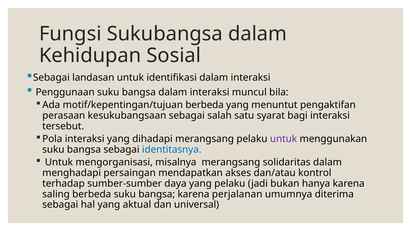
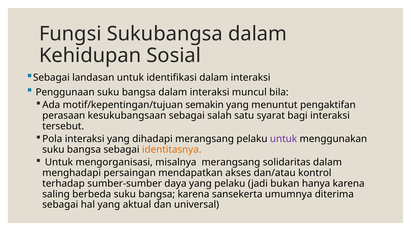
motif/kepentingan/tujuan berbeda: berbeda -> semakin (205, 105)
identitasnya colour: blue -> orange (172, 150)
perjalanan: perjalanan -> sansekerta (237, 194)
